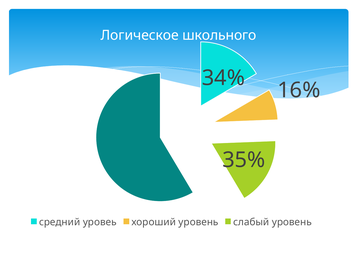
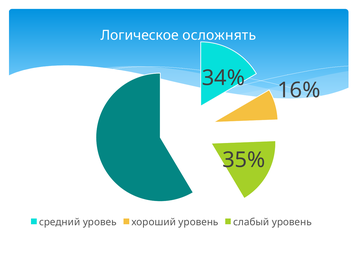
школьного: школьного -> осложнять (219, 35)
